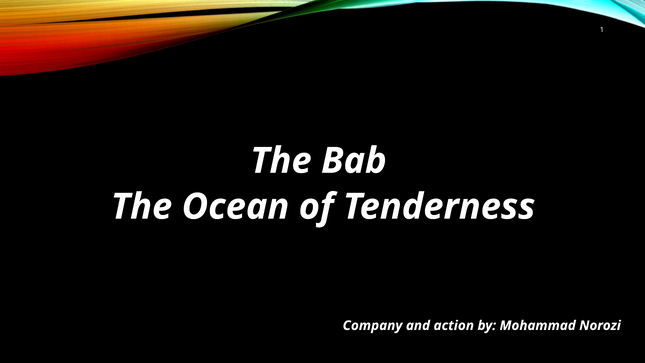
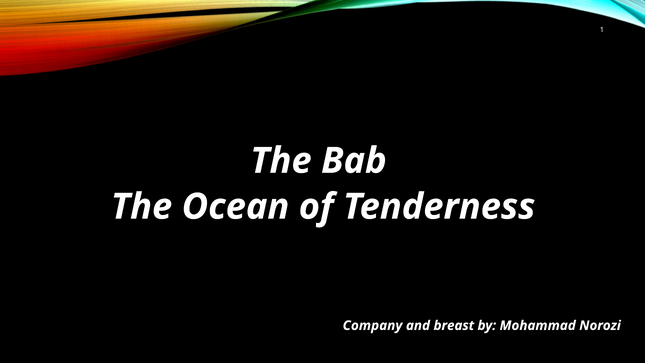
action: action -> breast (454, 325)
